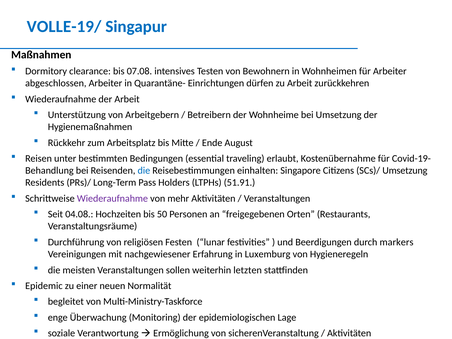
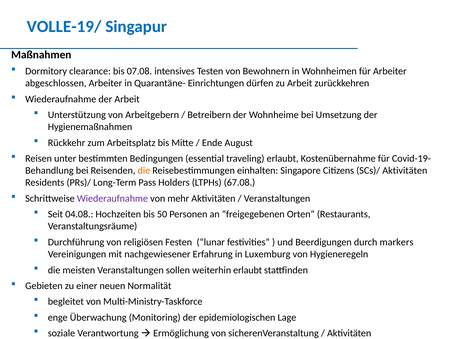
die colour: blue -> orange (144, 171)
SCs)/ Umsetzung: Umsetzung -> Aktivitäten (405, 171)
51.91: 51.91 -> 67.08 (239, 183)
weiterhin letzten: letzten -> erlaubt (248, 270)
Epidemic: Epidemic -> Gebieten (44, 286)
